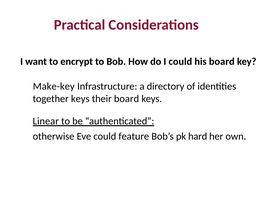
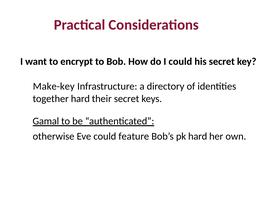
his board: board -> secret (222, 61)
together keys: keys -> hard (80, 99)
their board: board -> secret (127, 99)
Linear: Linear -> Gamal (46, 121)
